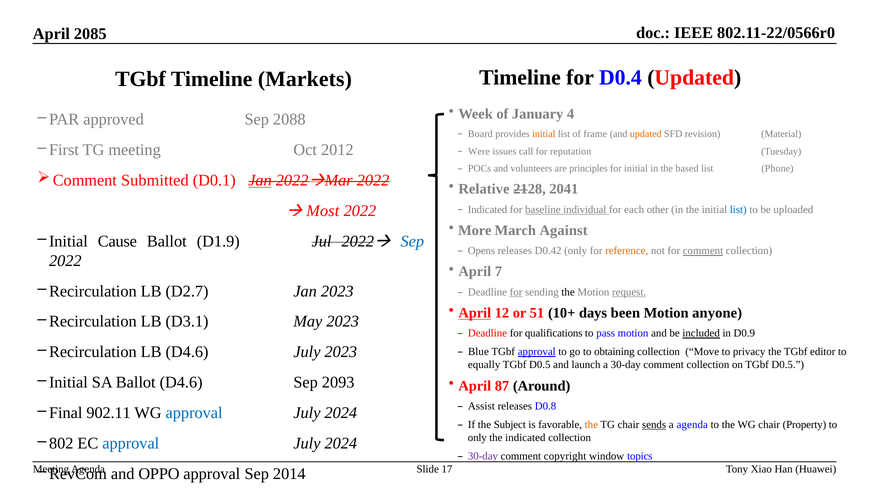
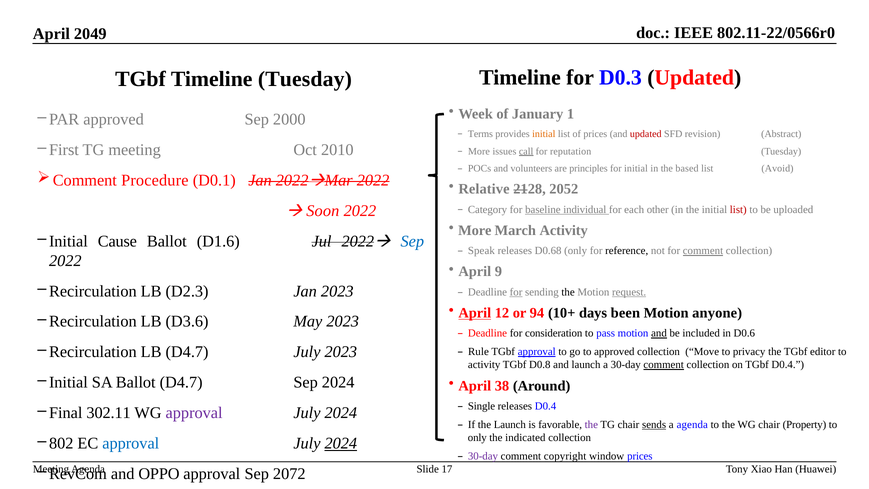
2085: 2085 -> 2049 (90, 34)
D0.4: D0.4 -> D0.3 (620, 78)
Timeline Markets: Markets -> Tuesday (305, 79)
4: 4 -> 1 (571, 114)
2088: 2088 -> 2000 (289, 119)
Board: Board -> Terms (480, 134)
of frame: frame -> prices (595, 134)
updated colour: orange -> red (646, 134)
Material: Material -> Abstract (781, 134)
2012: 2012 -> 2010 (337, 150)
Were: Were -> More (479, 151)
call underline: none -> present (526, 151)
Phone: Phone -> Avoid (777, 169)
Submitted: Submitted -> Procedure (155, 180)
Jan underline: present -> none (260, 180)
2041: 2041 -> 2052 (564, 189)
Most: Most -> Soon (323, 211)
Indicated: Indicated -> Category (488, 209)
list colour: blue -> red (738, 209)
March Against: Against -> Activity (564, 230)
D1.9: D1.9 -> D1.6 (218, 241)
Opens: Opens -> Speak (481, 251)
D0.42: D0.42 -> D0.68 (548, 251)
reference colour: orange -> black (627, 251)
7: 7 -> 9 (498, 272)
D2.7: D2.7 -> D2.3 (187, 291)
51: 51 -> 94 (537, 313)
D3.1: D3.1 -> D3.6 (187, 321)
qualifications: qualifications -> consideration (554, 333)
and underline: none -> present (659, 333)
included underline: present -> none (701, 333)
D0.9: D0.9 -> D0.6 (744, 333)
LB D4.6: D4.6 -> D4.7 (187, 352)
Blue: Blue -> Rule (478, 352)
to obtaining: obtaining -> approved (614, 352)
equally: equally -> activity (484, 365)
D0.5: D0.5 -> D0.8 (540, 365)
comment underline: none -> present (664, 365)
on TGbf D0.5: D0.5 -> D0.4 (788, 365)
Ballot D4.6: D4.6 -> D4.7 (181, 382)
Sep 2093: 2093 -> 2024 (338, 382)
87: 87 -> 38 (502, 386)
Assist: Assist -> Single (482, 406)
releases D0.8: D0.8 -> D0.4 (546, 406)
902.11: 902.11 -> 302.11 (109, 413)
approval colour: blue -> purple (194, 413)
the Subject: Subject -> Launch (510, 425)
the colour: orange -> purple (591, 425)
2024 underline: none -> present (341, 443)
window topics: topics -> prices (640, 456)
2014: 2014 -> 2072 (289, 474)
